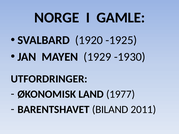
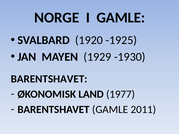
UTFORDRINGER: UTFORDRINGER -> BARENTSHAVET (49, 79)
BARENTSHAVET BILAND: BILAND -> GAMLE (110, 110)
